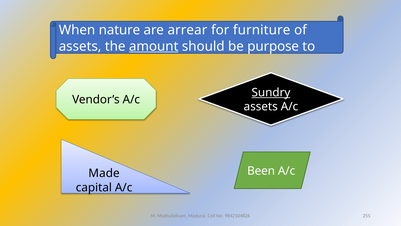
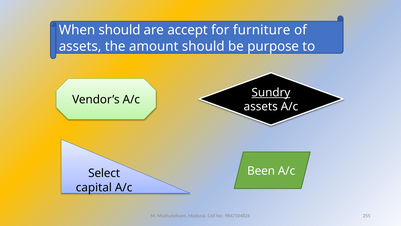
When nature: nature -> should (119, 30)
arrear: arrear -> accept (188, 30)
amount underline: present -> none (154, 46)
Made: Made -> Select (104, 173)
